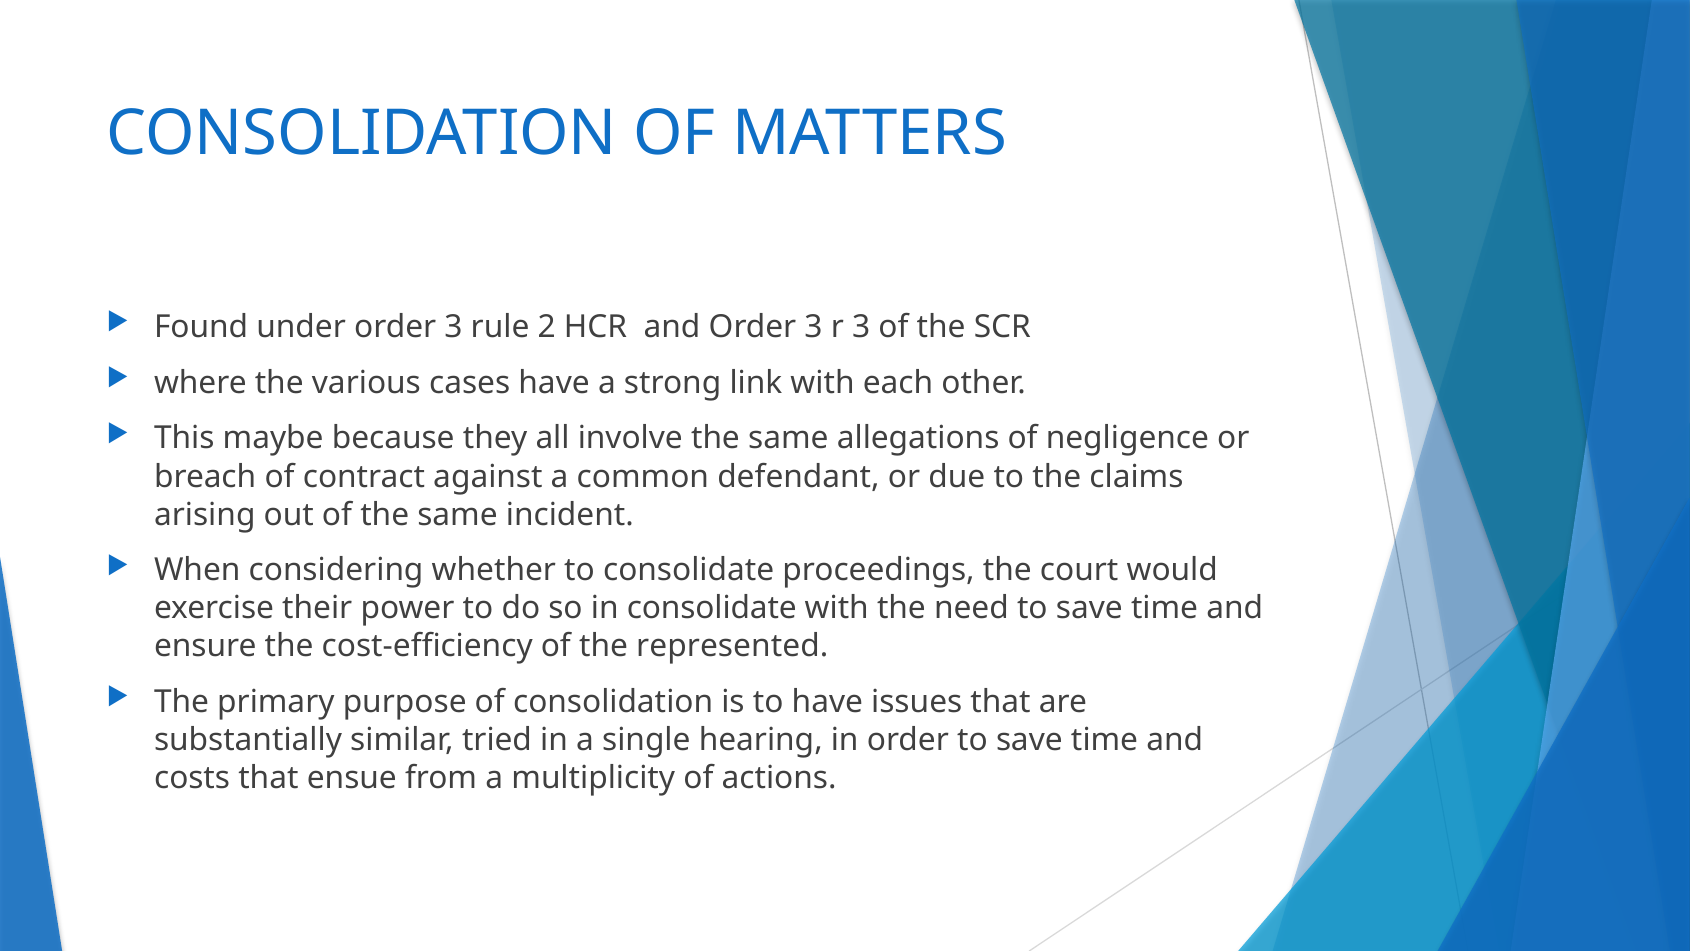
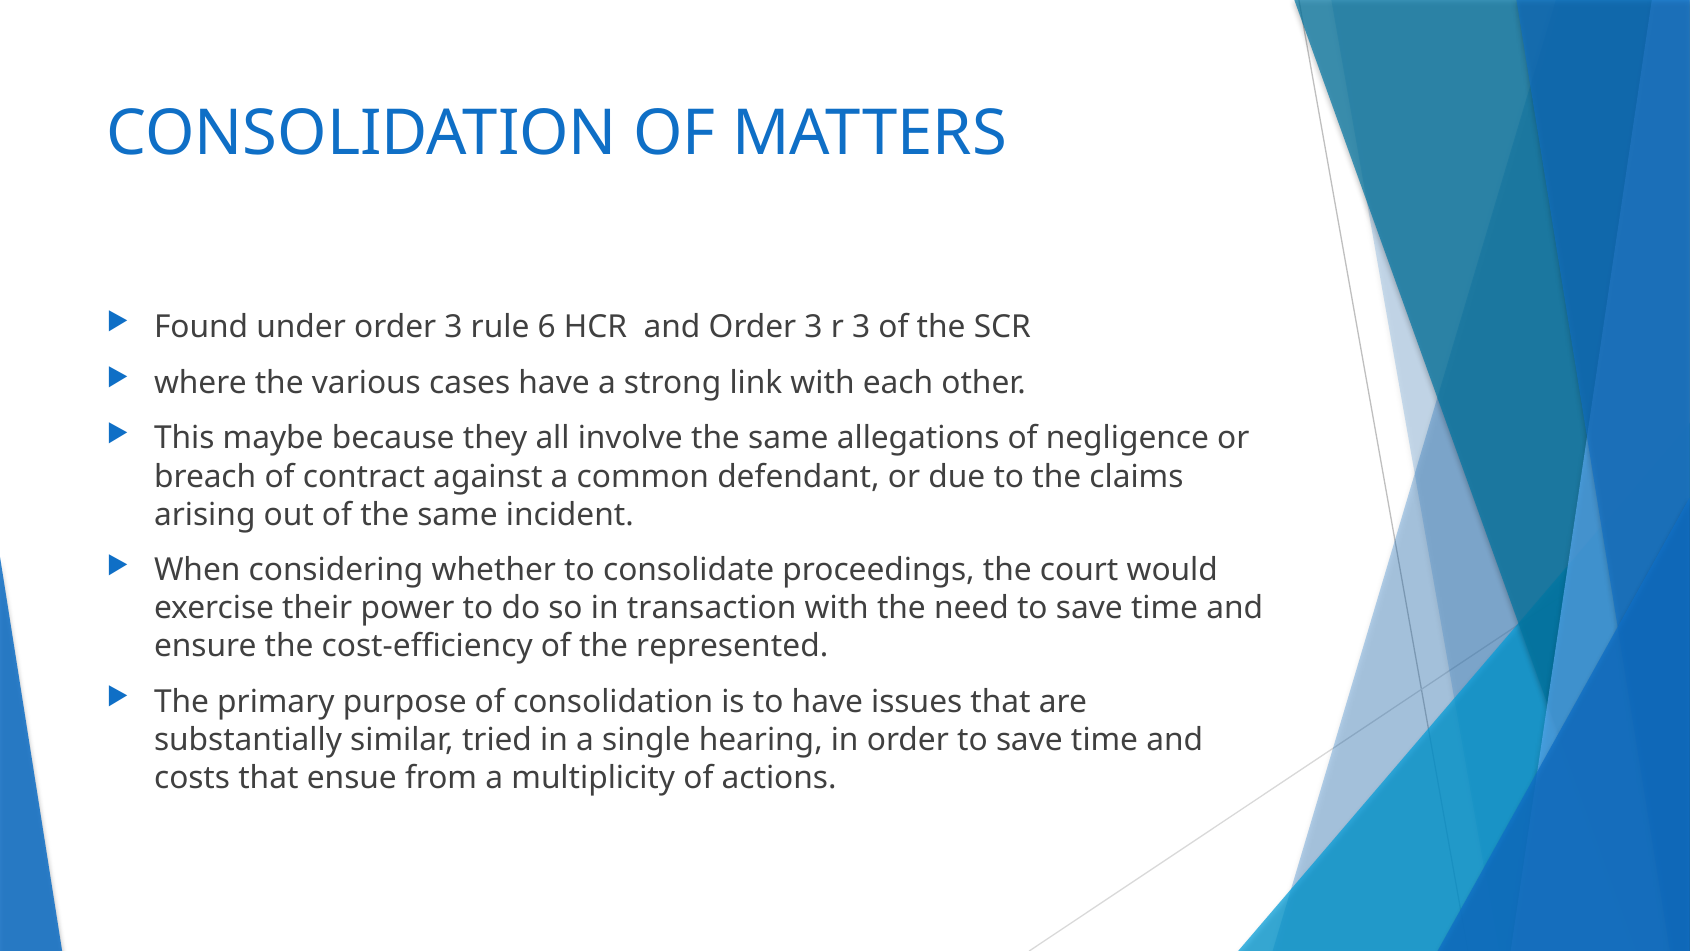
2: 2 -> 6 (547, 327)
in consolidate: consolidate -> transaction (712, 608)
